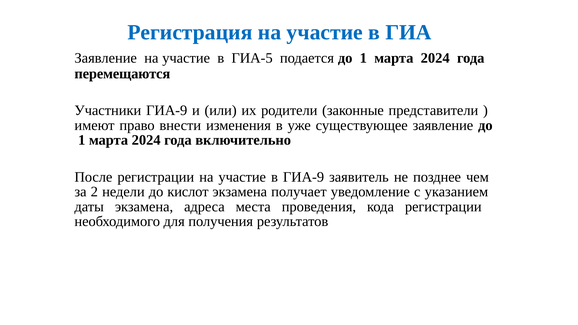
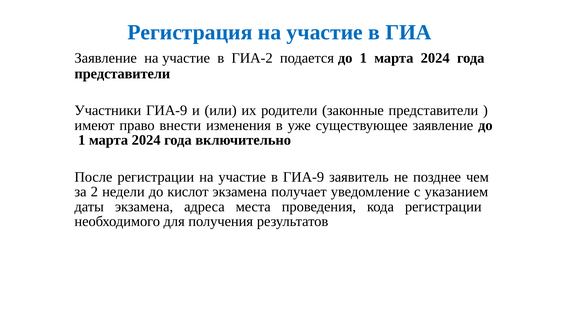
ГИА-5: ГИА-5 -> ГИА-2 (252, 58)
перемещаются: перемещаются -> представители (122, 74)
